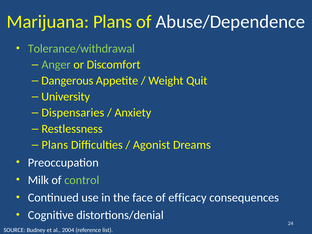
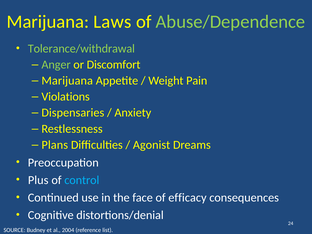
Marijuana Plans: Plans -> Laws (112, 22)
Abuse/Dependence colour: white -> light green (230, 22)
Dangerous: Dangerous -> Marijuana (67, 81)
Quit: Quit -> Pain (197, 81)
University: University -> Violations (66, 97)
Milk: Milk -> Plus (38, 180)
control colour: light green -> light blue (82, 180)
